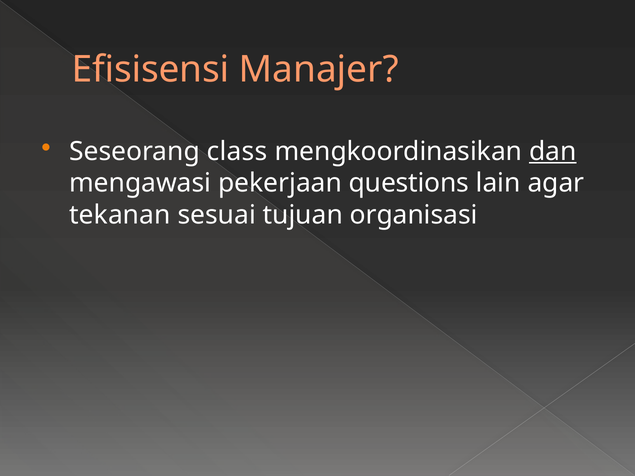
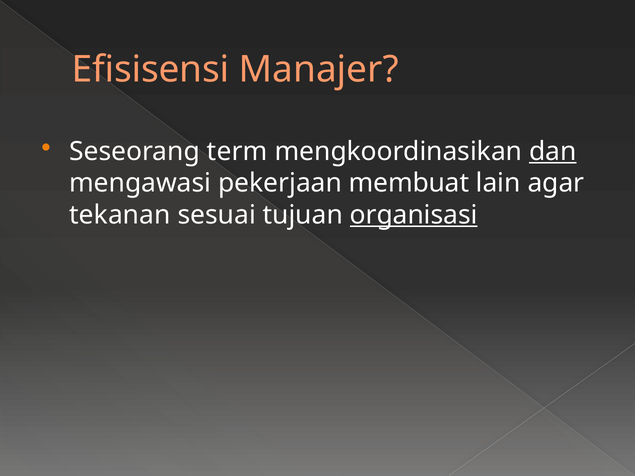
class: class -> term (237, 152)
questions: questions -> membuat (409, 183)
organisasi underline: none -> present (414, 215)
